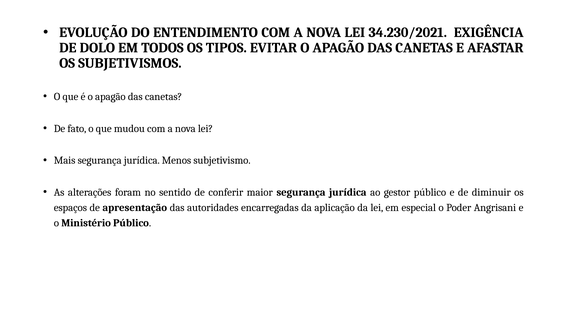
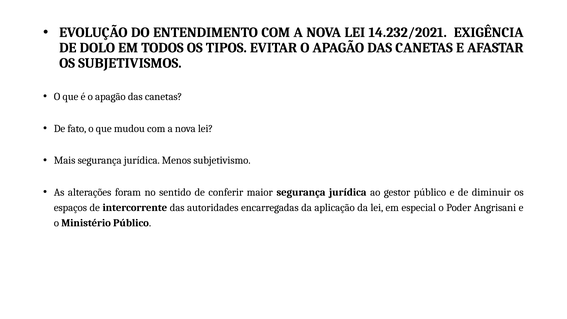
34.230/2021: 34.230/2021 -> 14.232/2021 (408, 32)
apresentação: apresentação -> intercorrente (135, 208)
